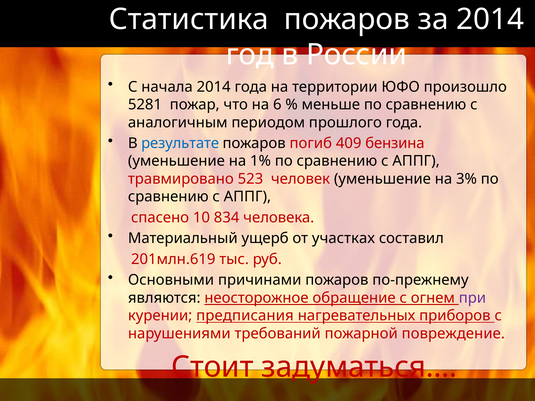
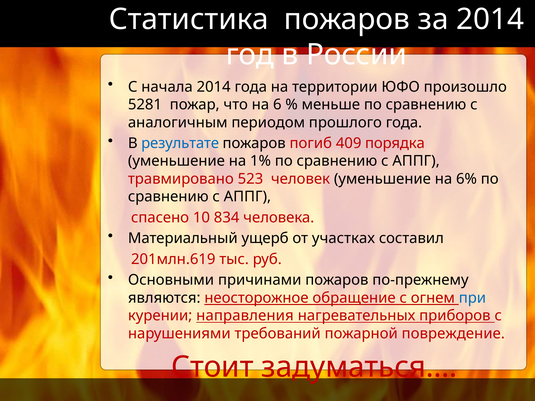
бензина: бензина -> порядка (395, 143)
3%: 3% -> 6% (466, 179)
при colour: purple -> blue (472, 298)
предписания: предписания -> направления (245, 316)
